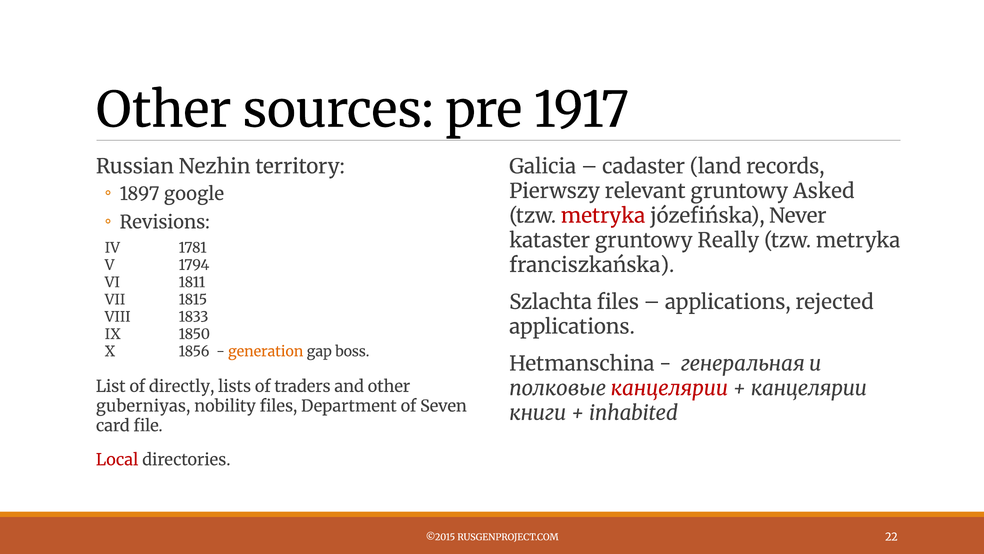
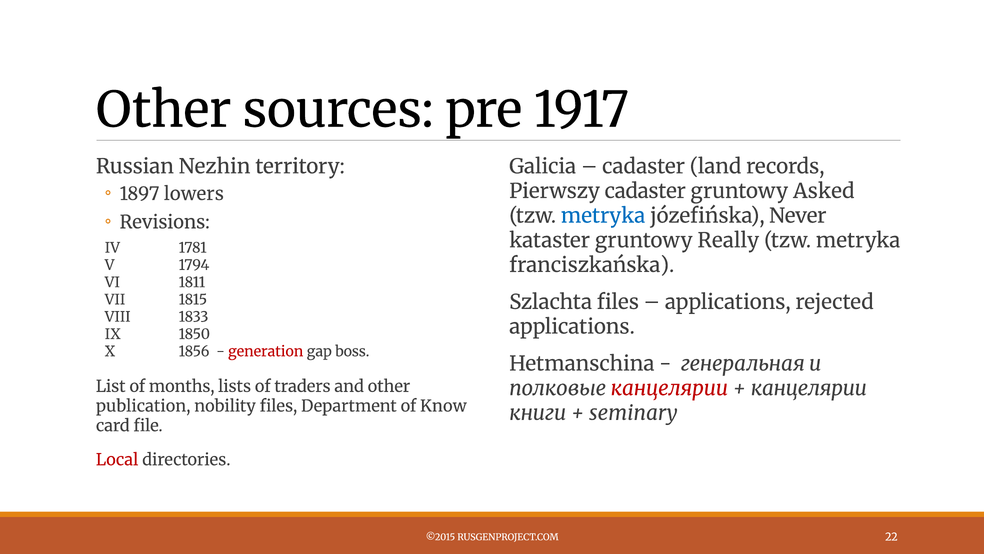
google: google -> lowers (194, 194)
Pierwszy relevant: relevant -> cadaster (645, 191)
metryka colour: red -> blue (603, 216)
generation colour: orange -> red (266, 351)
directly: directly -> months (182, 386)
guberniyas: guberniyas -> publication (143, 406)
Seven: Seven -> Know (443, 406)
inhabited: inhabited -> seminary (633, 413)
